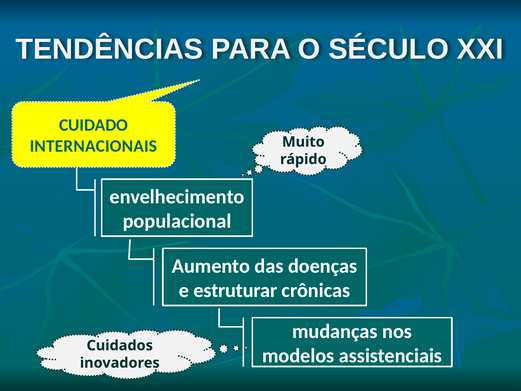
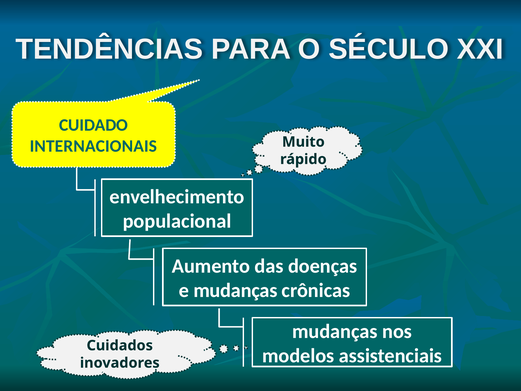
e estruturar: estruturar -> mudanças (235, 290)
